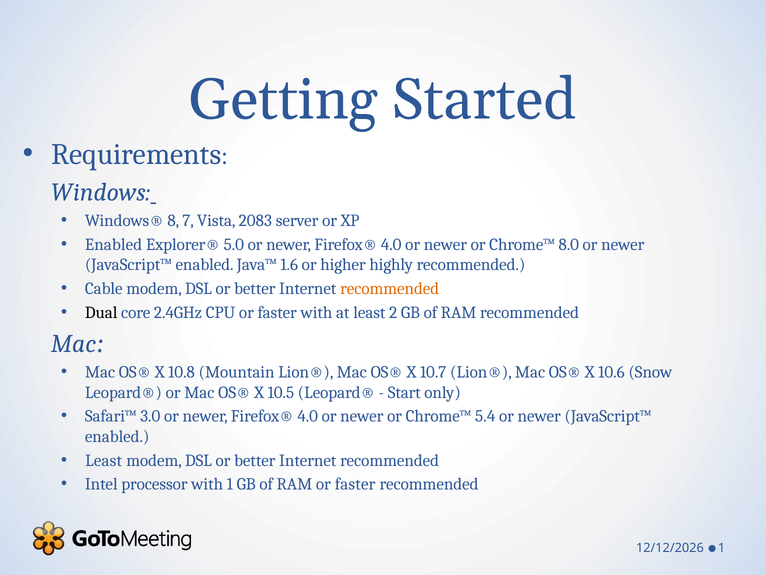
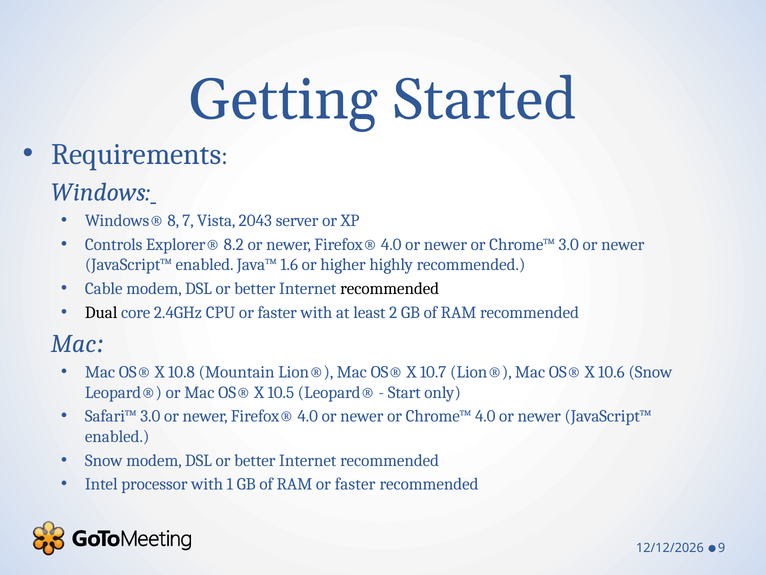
2083: 2083 -> 2043 (255, 220)
Enabled: Enabled -> Controls (114, 244)
5.0: 5.0 -> 8.2 (234, 244)
Chrome™ 8.0: 8.0 -> 3.0 (569, 244)
recommended colour: orange -> black (390, 288)
Chrome™ 5.4: 5.4 -> 4.0 (485, 416)
Least: Least -> Snow (104, 460)
1: 1 -> 9 (722, 548)
